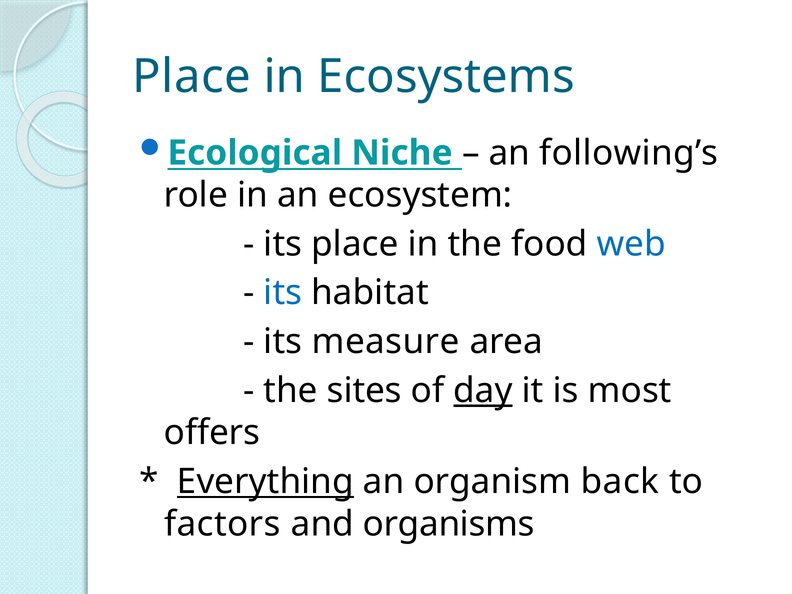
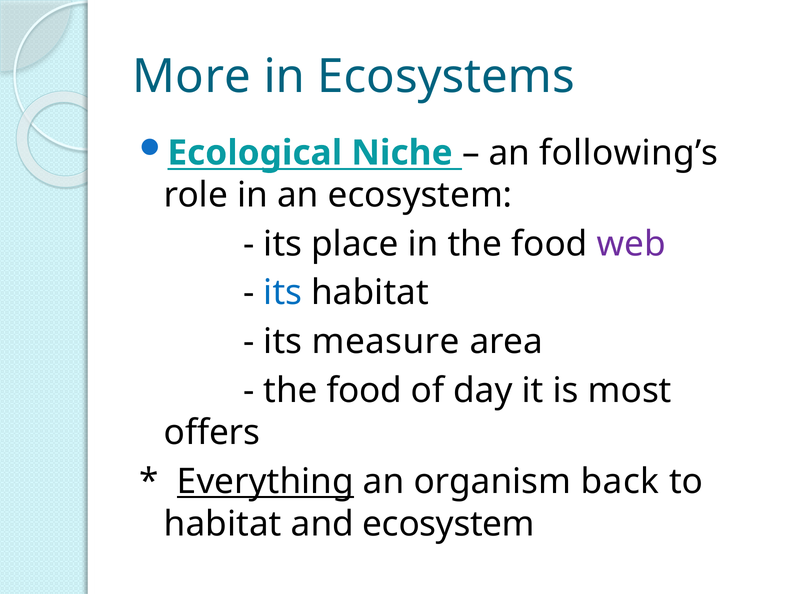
Place: Place -> More (192, 77)
web colour: blue -> purple (631, 244)
sites: sites -> food (364, 391)
day underline: present -> none (483, 391)
factors: factors -> habitat (223, 524)
and organisms: organisms -> ecosystem (449, 524)
